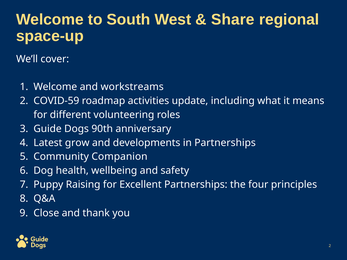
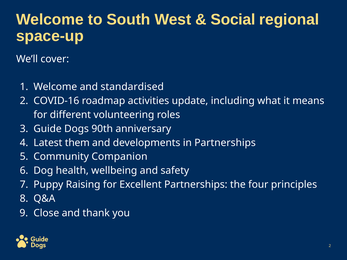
Share: Share -> Social (233, 19)
workstreams: workstreams -> standardised (132, 87)
COVID-59: COVID-59 -> COVID-16 (56, 101)
grow: grow -> them (77, 143)
